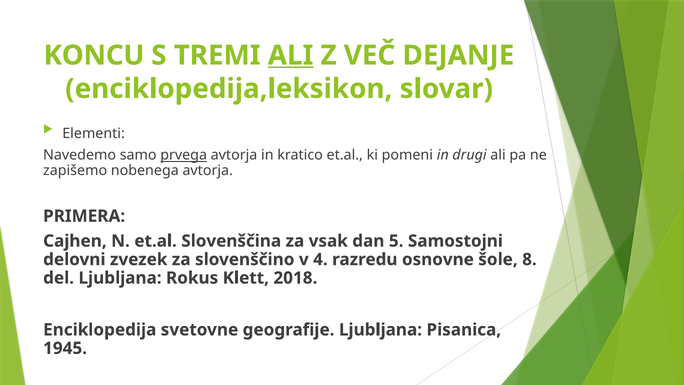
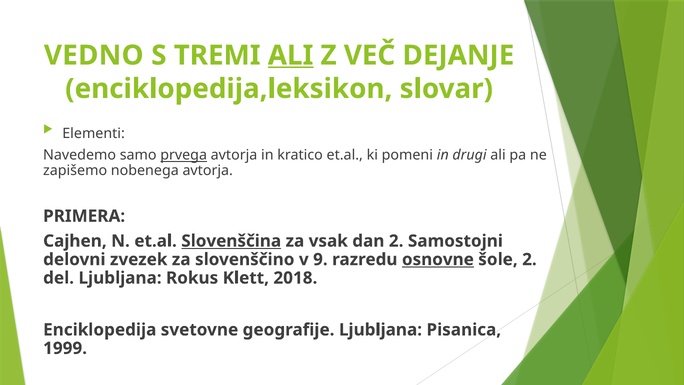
KONCU: KONCU -> VEDNO (94, 55)
Slovenščina underline: none -> present (231, 241)
dan 5: 5 -> 2 (396, 241)
4: 4 -> 9 (320, 259)
osnovne underline: none -> present (438, 259)
šole 8: 8 -> 2 (529, 259)
1945: 1945 -> 1999 (65, 348)
